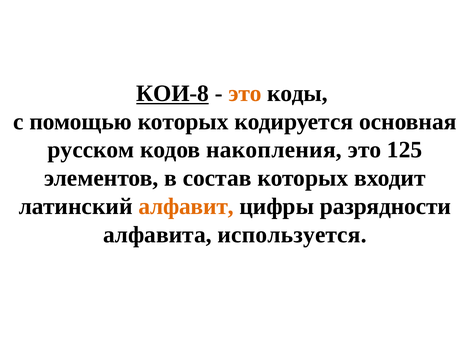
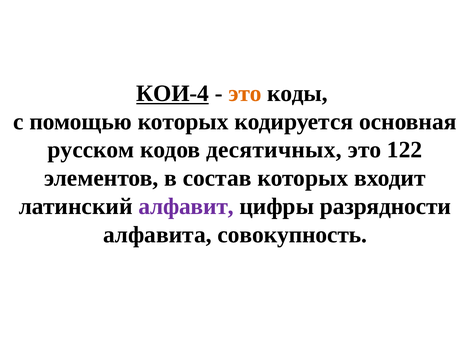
КОИ-8: КОИ-8 -> КОИ-4 (173, 93)
накопления: накопления -> десятичных (274, 150)
125: 125 -> 122 (405, 150)
алфавит colour: orange -> purple (186, 206)
используется: используется -> совокупность (292, 234)
